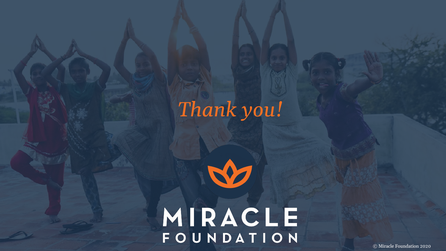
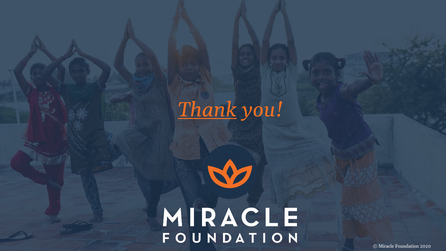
Thank underline: none -> present (207, 110)
